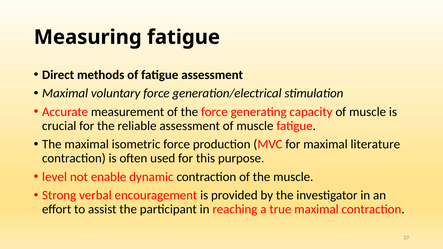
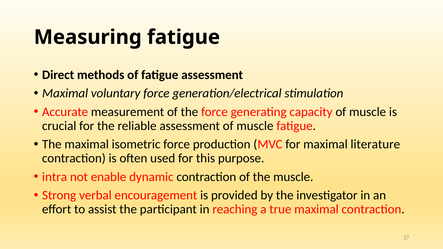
level: level -> intra (55, 177)
